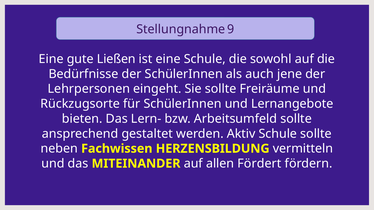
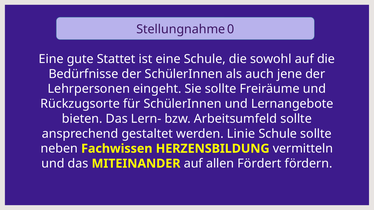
9: 9 -> 0 (231, 29)
Ließen: Ließen -> Stattet (116, 59)
Aktiv: Aktiv -> Linie (241, 134)
